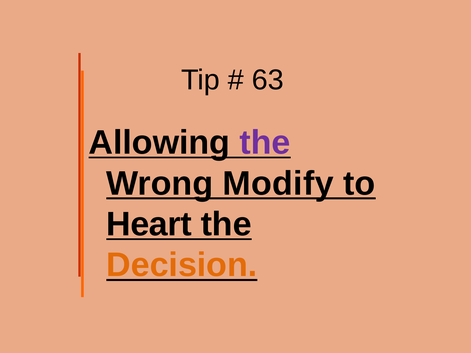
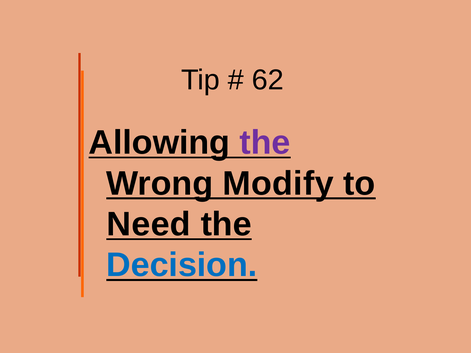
63: 63 -> 62 (268, 80)
Heart: Heart -> Need (149, 224)
Decision colour: orange -> blue (182, 265)
